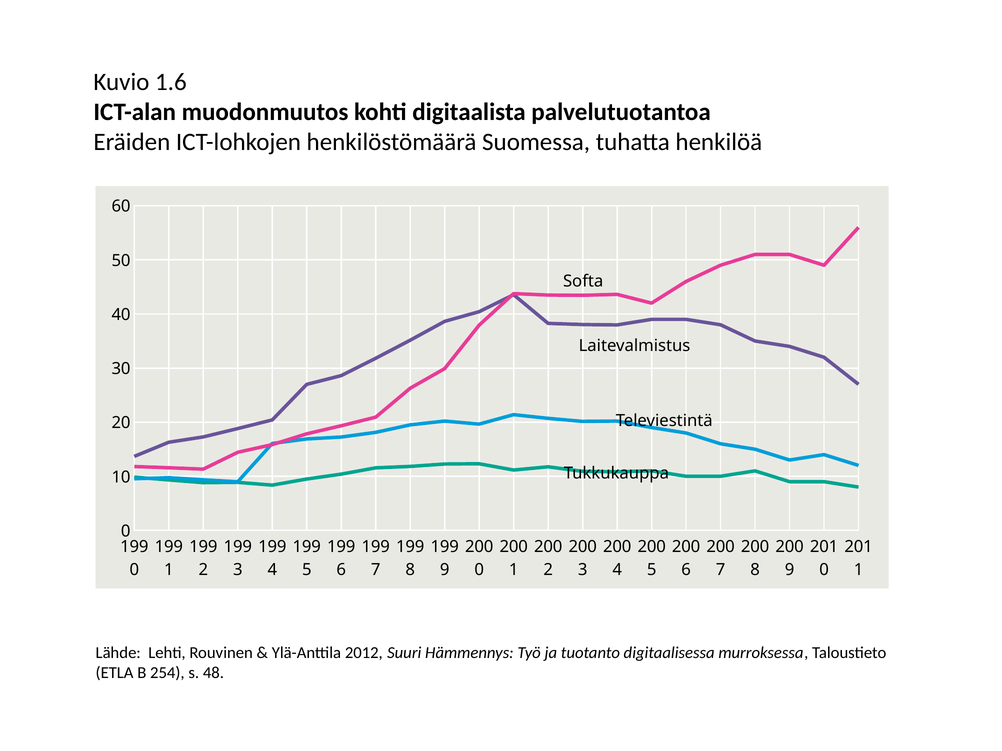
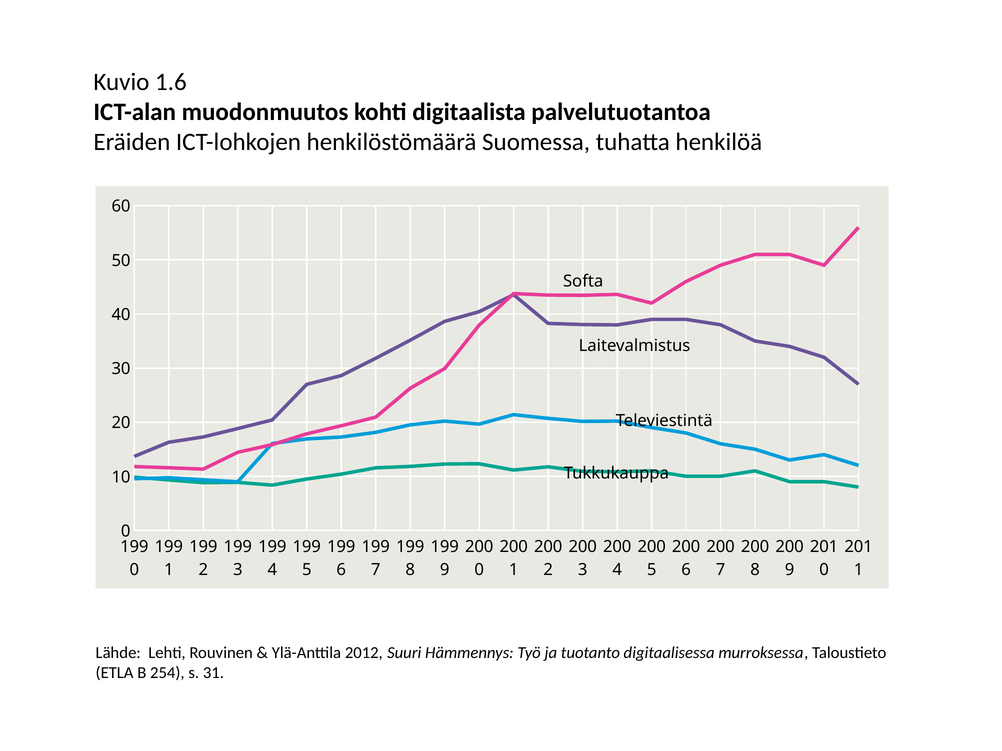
48: 48 -> 31 (213, 673)
